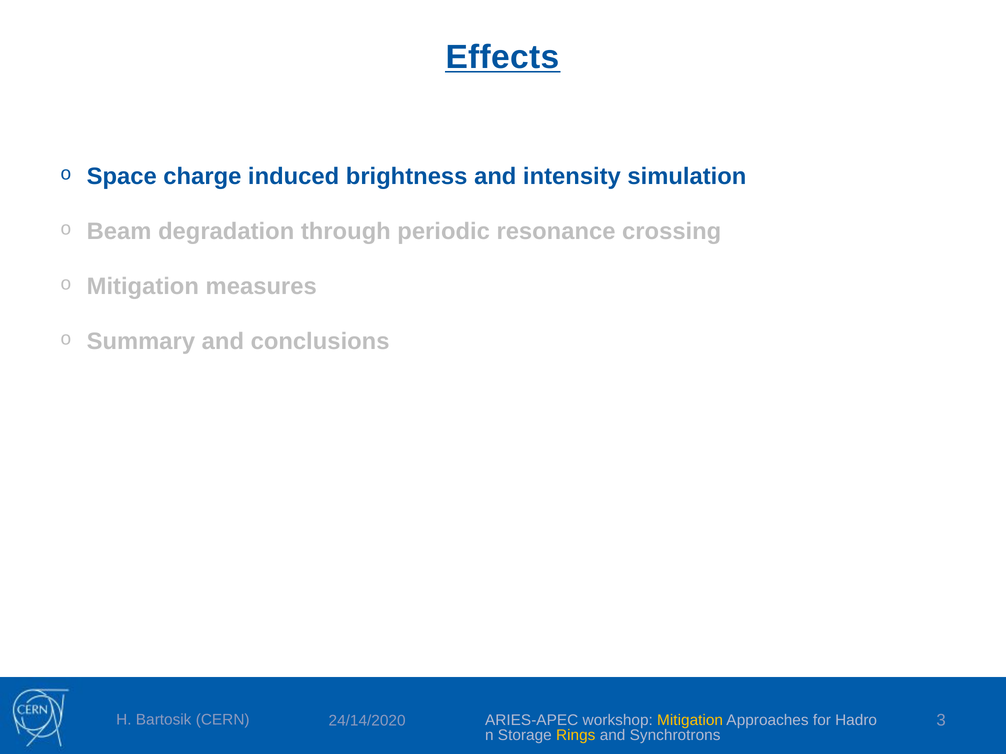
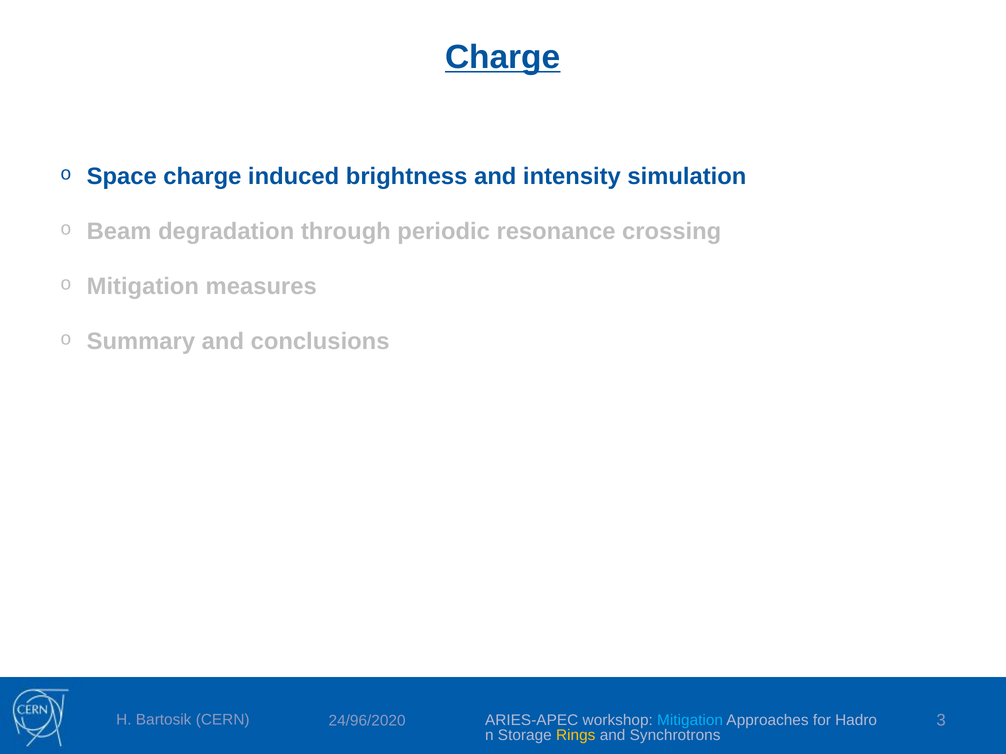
Effects: Effects -> Charge (503, 57)
Mitigation colour: yellow -> light blue (690, 720)
24/14/2020: 24/14/2020 -> 24/96/2020 (367, 721)
